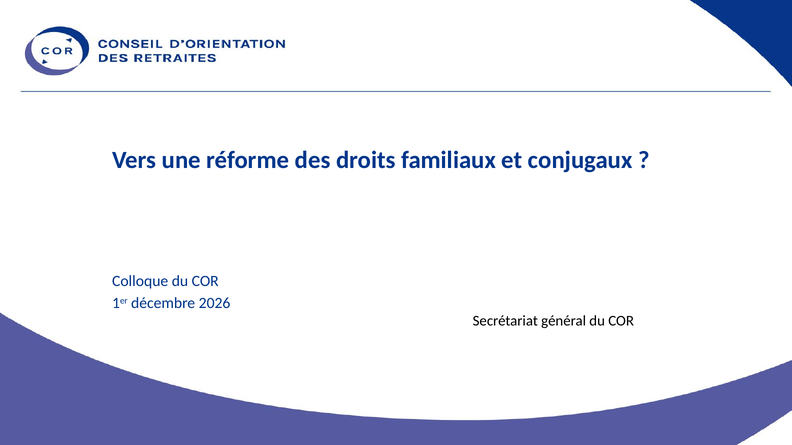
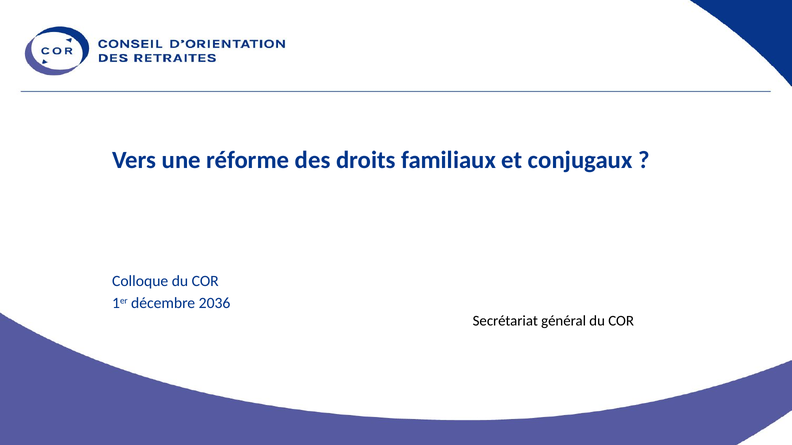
2026: 2026 -> 2036 (215, 303)
